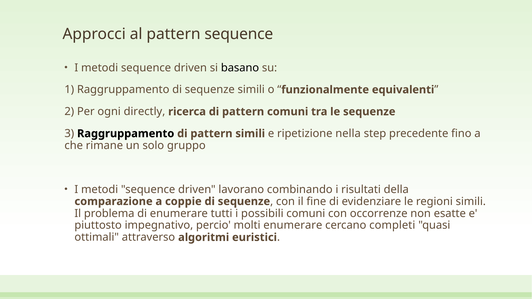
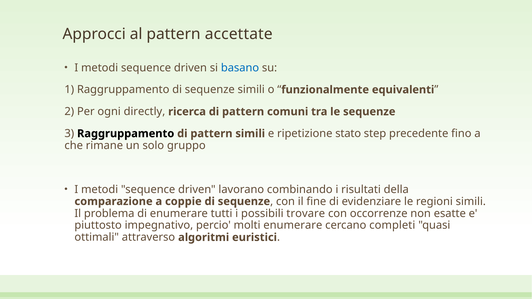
pattern sequence: sequence -> accettate (239, 34)
basano colour: black -> blue (240, 68)
nella: nella -> stato (348, 134)
possibili comuni: comuni -> trovare (306, 214)
